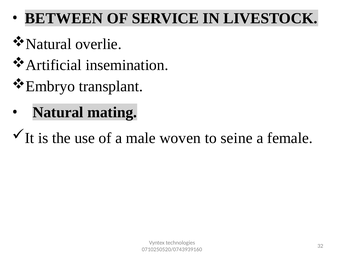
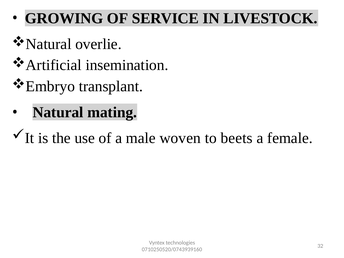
BETWEEN: BETWEEN -> GROWING (64, 18)
seine: seine -> beets (237, 138)
